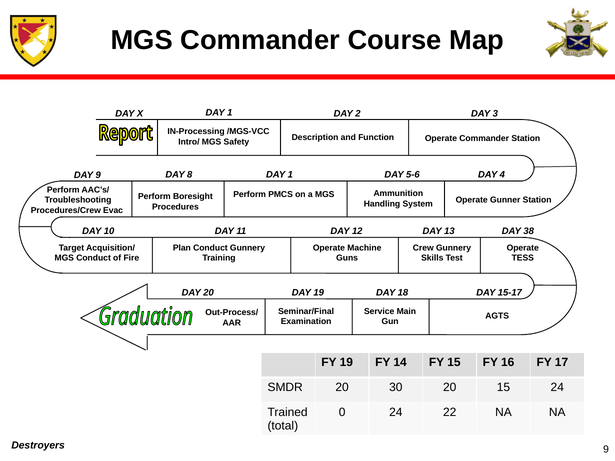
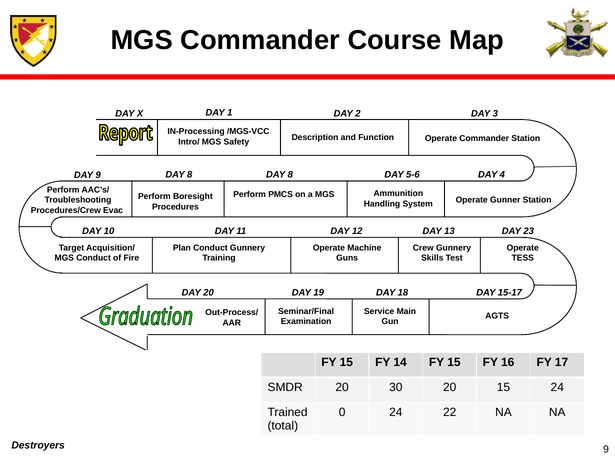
1: 1 -> 8 (290, 175)
38: 38 -> 23 (529, 231)
19: 19 -> 15 (346, 363)
